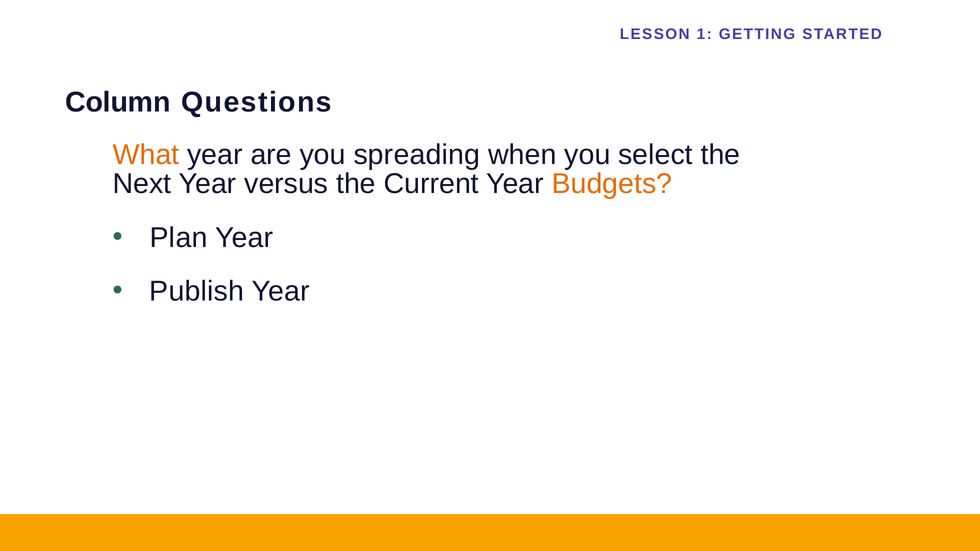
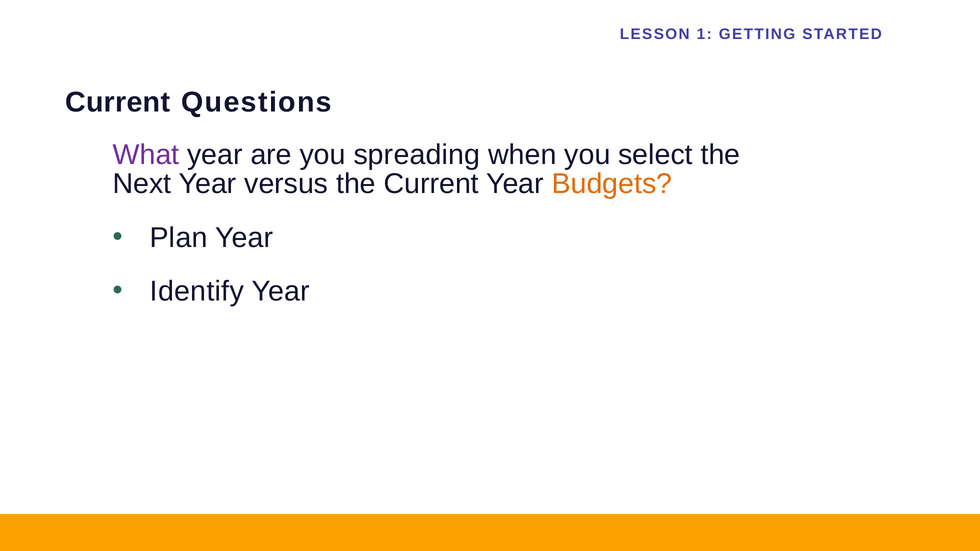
Column: Column -> Current (118, 102)
What colour: orange -> purple (146, 155)
Publish: Publish -> Identify (197, 291)
